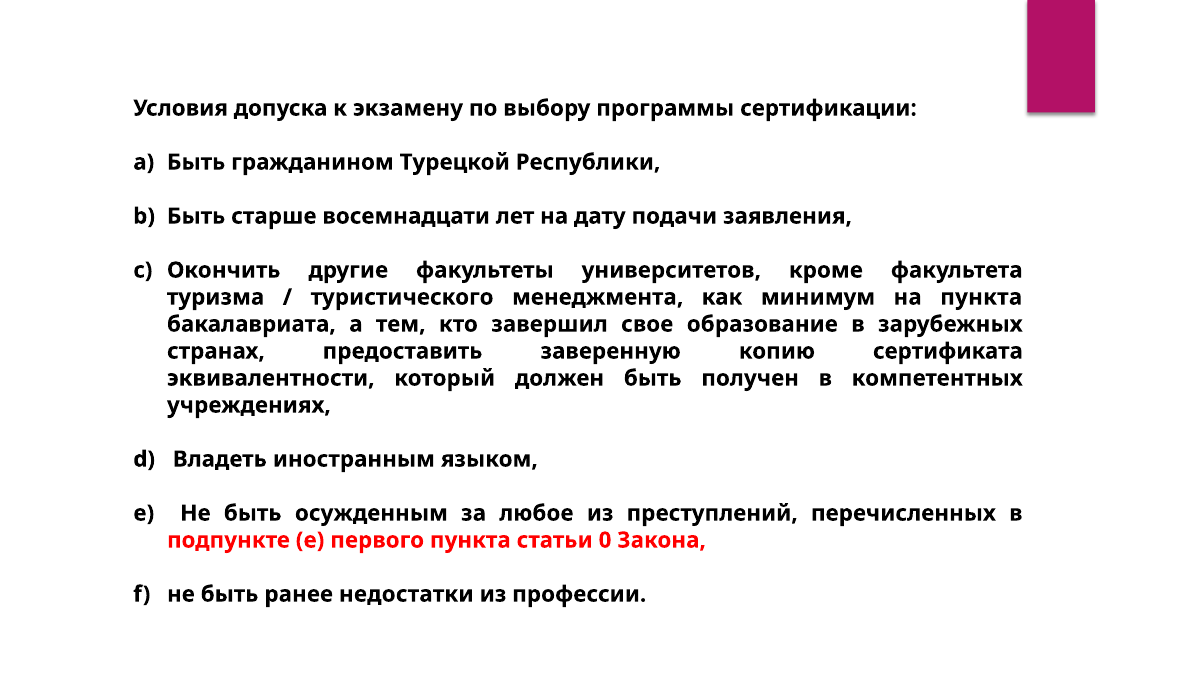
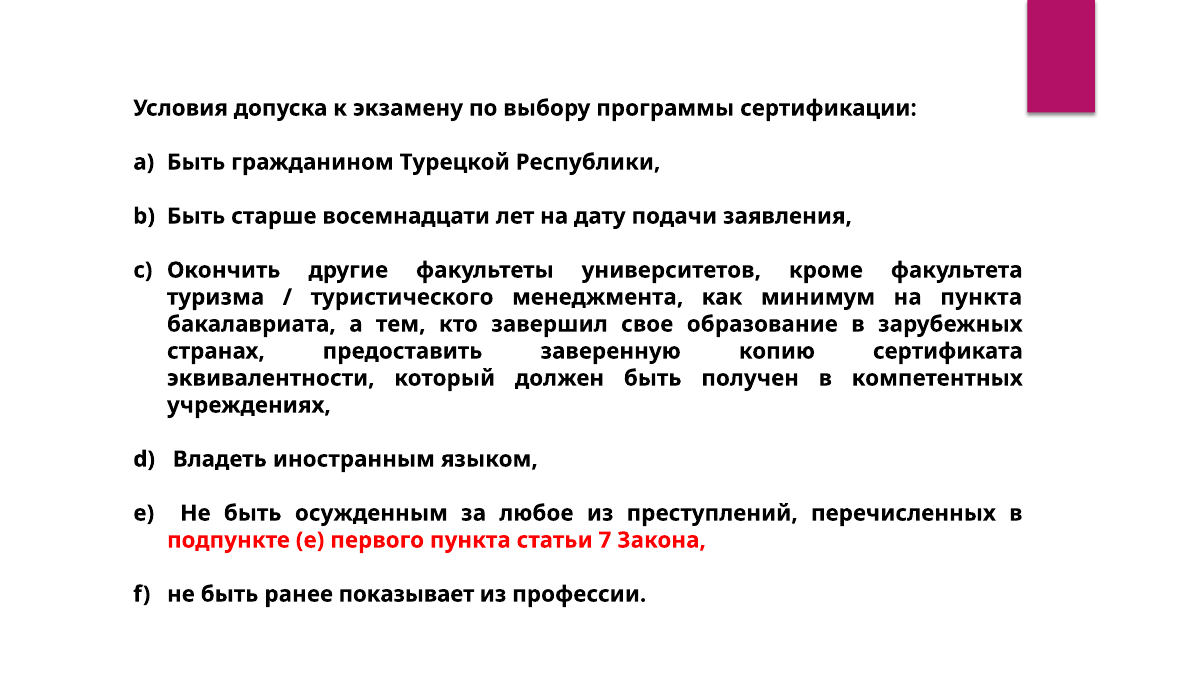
0: 0 -> 7 (605, 540)
недостатки: недостатки -> показывает (406, 594)
